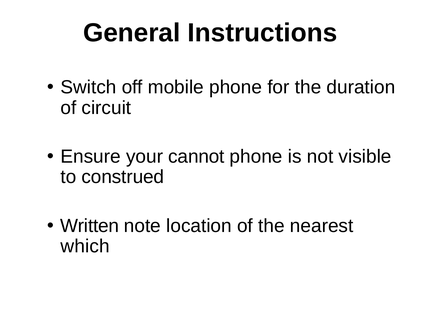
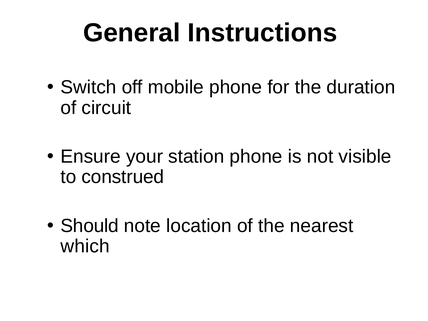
cannot: cannot -> station (196, 156)
Written: Written -> Should (90, 226)
